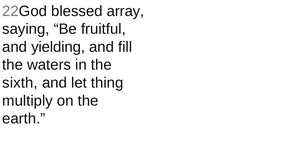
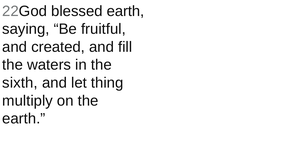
blessed array: array -> earth (126, 11)
yielding: yielding -> created (58, 47)
